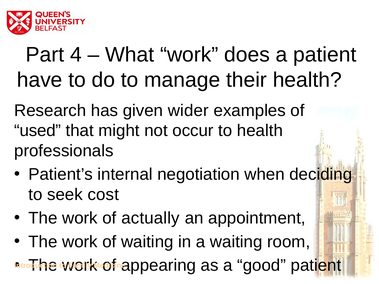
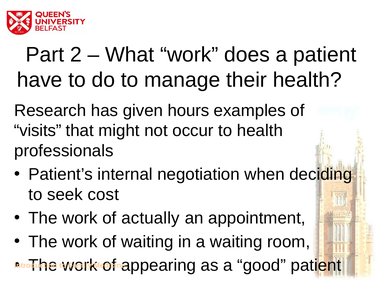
4: 4 -> 2 (76, 55)
wider: wider -> hours (188, 111)
used: used -> visits (38, 131)
